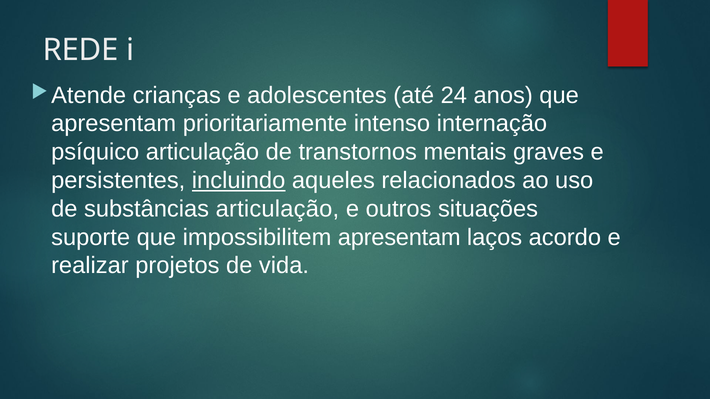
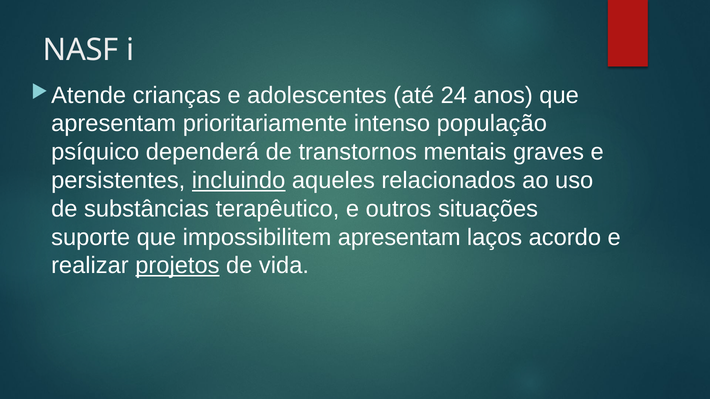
REDE: REDE -> NASF (81, 50)
internação: internação -> população (492, 124)
psíquico articulação: articulação -> dependerá (202, 152)
substâncias articulação: articulação -> terapêutico (278, 209)
projetos underline: none -> present (177, 266)
